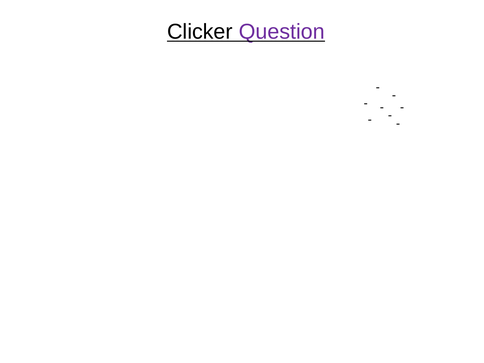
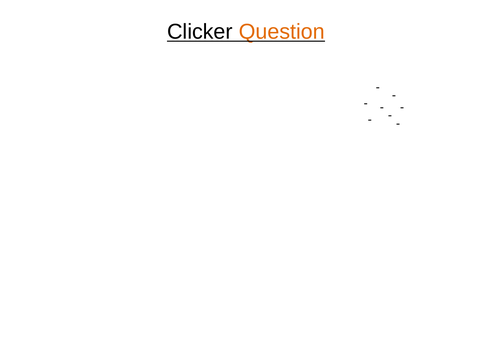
Question colour: purple -> orange (282, 32)
